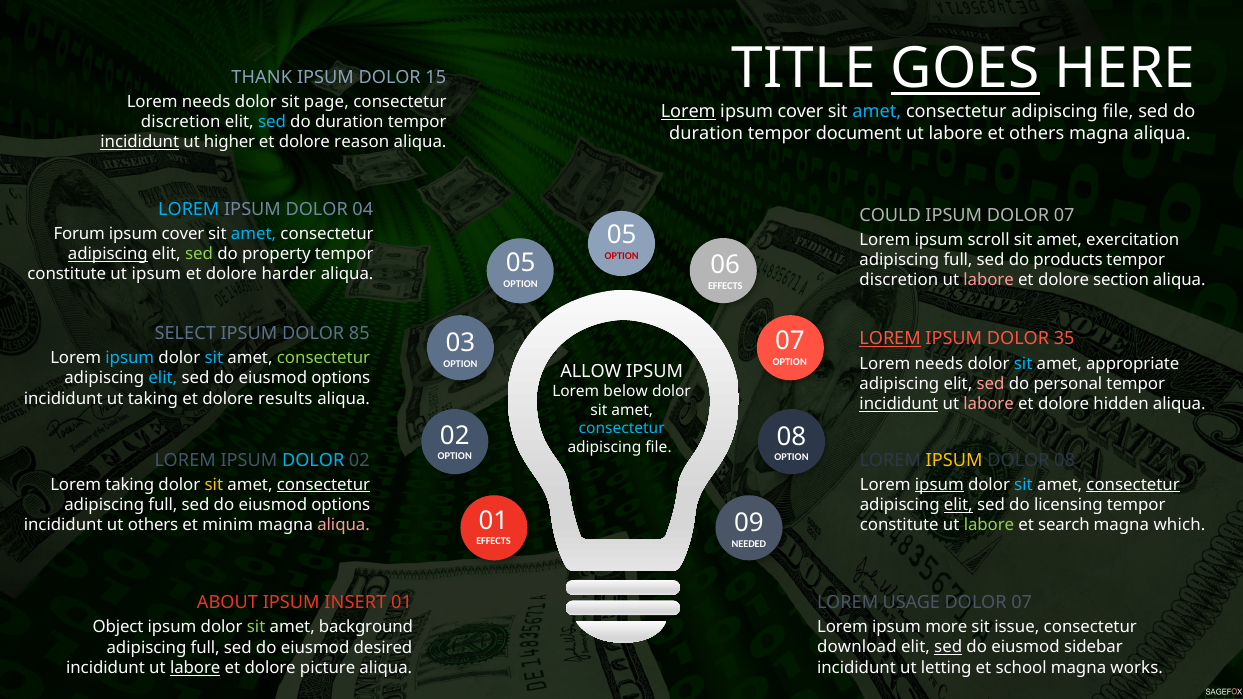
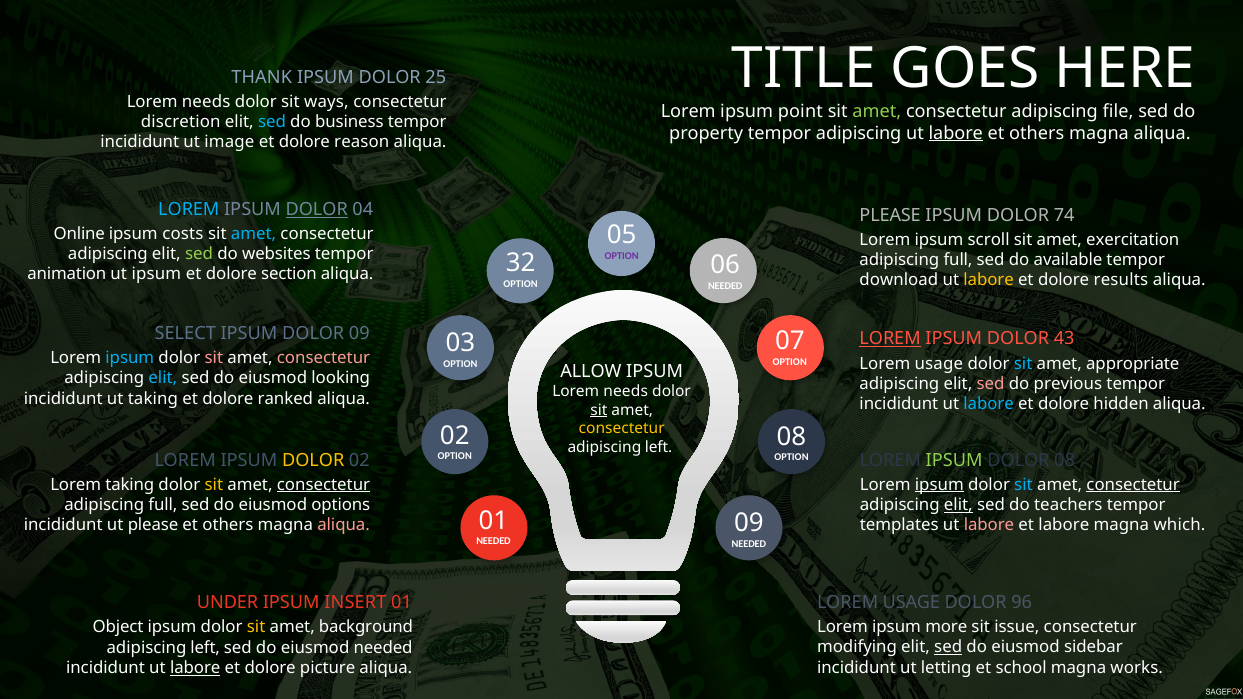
GOES underline: present -> none (965, 69)
15: 15 -> 25 (436, 77)
page: page -> ways (326, 102)
Lorem underline: present -> none (688, 111)
cover: cover -> point (800, 111)
amet colour: light blue -> light green (877, 111)
duration: duration -> business (349, 122)
duration: duration -> property (706, 133)
tempor document: document -> adipiscing (859, 133)
labore underline: none -> present (956, 133)
incididunt underline: present -> none (140, 142)
higher: higher -> image (229, 142)
DOLOR underline: none -> present (317, 209)
COULD: COULD -> PLEASE (890, 215)
IPSUM DOLOR 07: 07 -> 74 (1064, 215)
Forum: Forum -> Online (79, 234)
cover: cover -> costs (183, 234)
adipiscing underline: present -> none (108, 254)
property: property -> websites (276, 254)
OPTION colour: red -> purple (622, 256)
products: products -> available (1068, 260)
constitute: constitute -> animation (67, 274)
harder: harder -> section (289, 274)
05: 05 -> 32 (521, 263)
discretion: discretion -> download (899, 280)
labore colour: pink -> yellow (989, 280)
section: section -> results (1121, 280)
EFFECTS: EFFECTS -> NEEDED (725, 286)
DOLOR 85: 85 -> 09 (359, 334)
35: 35 -> 43 (1064, 339)
sit colour: light blue -> pink (214, 358)
consectetur colour: light green -> pink (324, 358)
needs: needs -> usage (939, 364)
options: options -> looking (341, 378)
personal: personal -> previous (1068, 384)
below: below -> needs (626, 392)
results: results -> ranked (285, 399)
incididunt underline: present -> none (899, 404)
labore colour: pink -> light blue (989, 404)
sit underline: none -> present (599, 410)
consectetur colour: light blue -> yellow (622, 429)
file: file -> left (659, 447)
DOLOR colour: light blue -> yellow (313, 460)
IPSUM colour: yellow -> light green (954, 460)
licensing: licensing -> teachers (1068, 505)
ut others: others -> please (153, 525)
minim: minim -> others (228, 525)
constitute: constitute -> templates (899, 525)
labore colour: light green -> pink (989, 525)
et search: search -> labore (1064, 525)
EFFECTS: EFFECTS -> NEEDED (493, 541)
07: 07 -> 96 (1022, 603)
ABOUT: ABOUT -> UNDER (228, 603)
sit colour: light green -> yellow (256, 628)
download: download -> modifying (857, 648)
full: full -> left (205, 648)
eiusmod desired: desired -> needed (383, 648)
